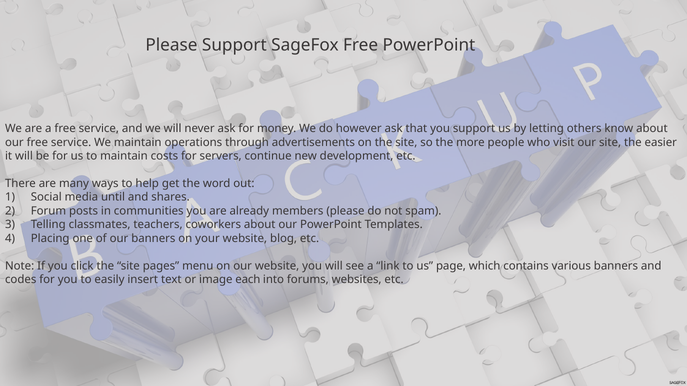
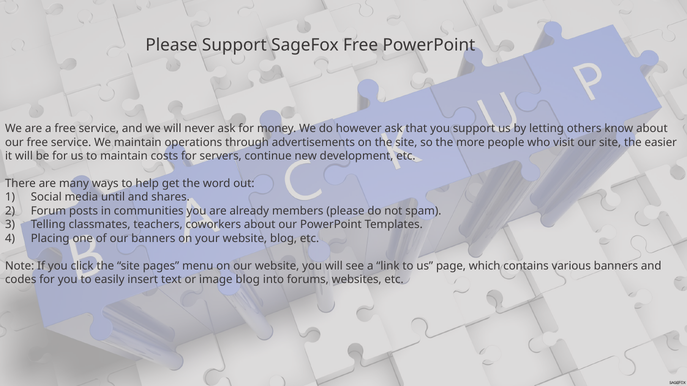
image each: each -> blog (248, 280)
